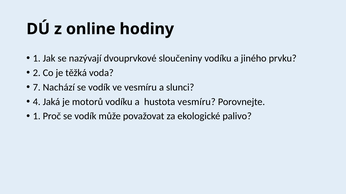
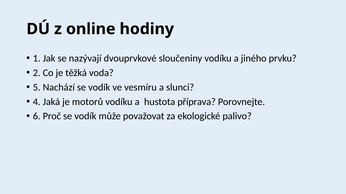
7: 7 -> 5 (37, 88)
hustota vesmíru: vesmíru -> příprava (197, 102)
1: 1 -> 6 (37, 117)
